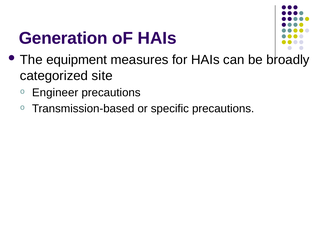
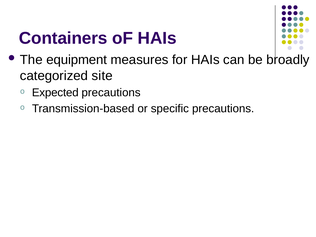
Generation: Generation -> Containers (63, 38)
Engineer: Engineer -> Expected (55, 93)
